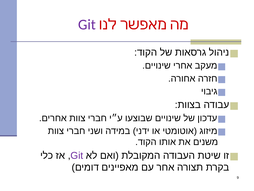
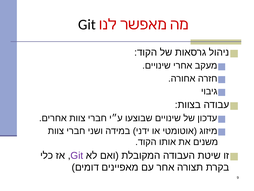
Git colour: purple -> black (87, 25)
